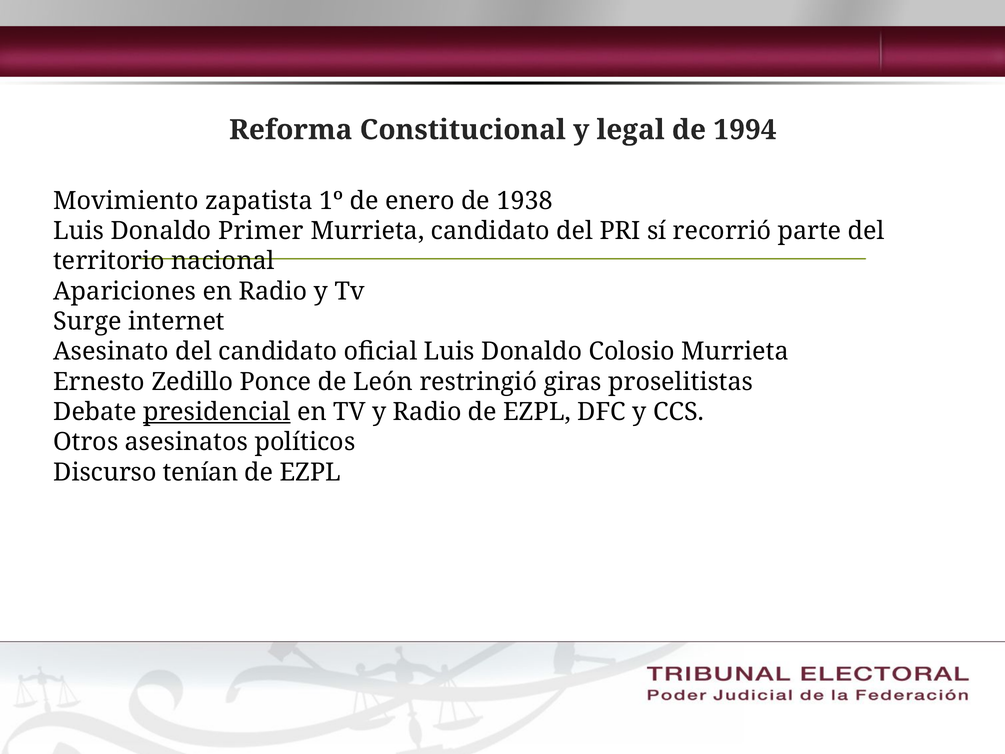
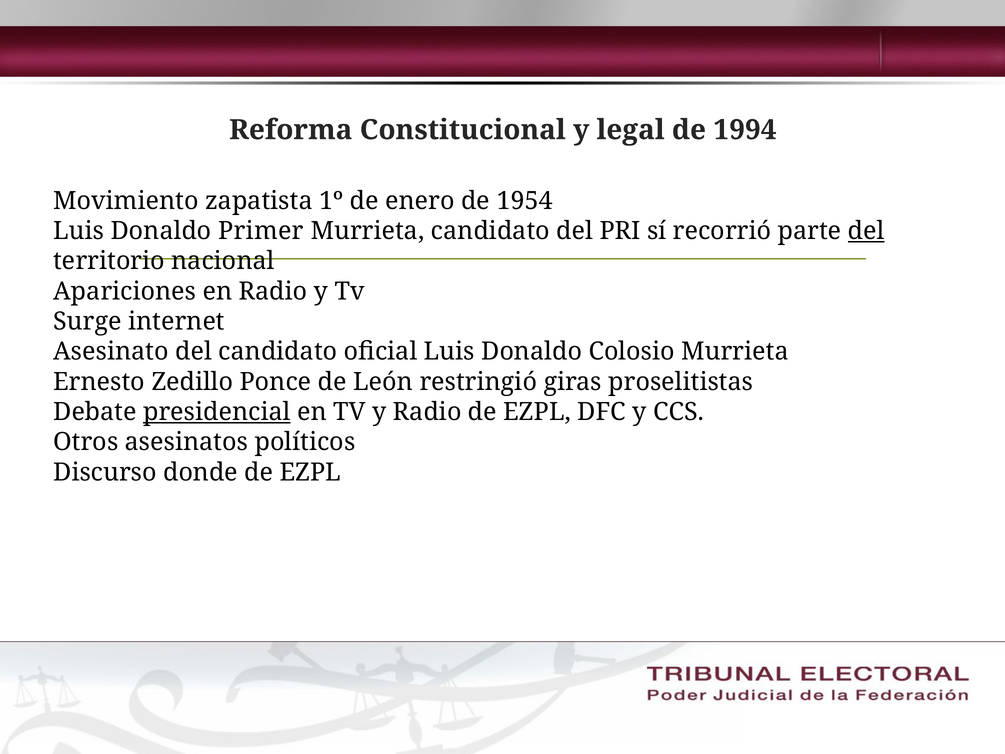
1938: 1938 -> 1954 (525, 201)
del underline: none -> present (866, 231)
tenían: tenían -> donde (201, 472)
